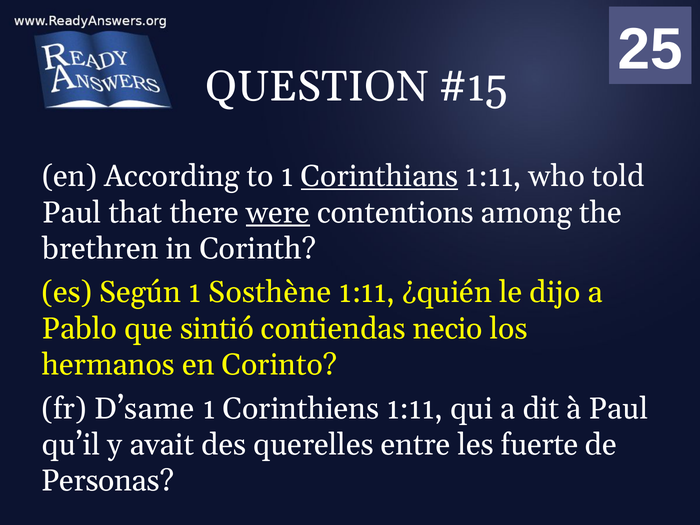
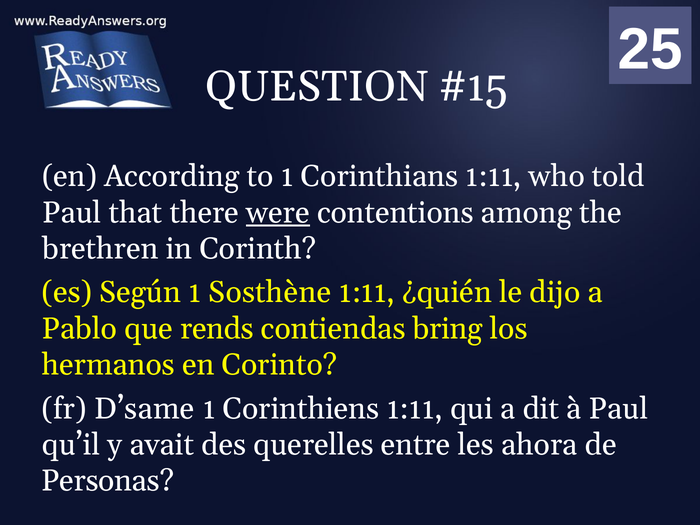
Corinthians underline: present -> none (380, 176)
sintió: sintió -> rends (217, 329)
necio: necio -> bring (448, 329)
fuerte: fuerte -> ahora (539, 445)
